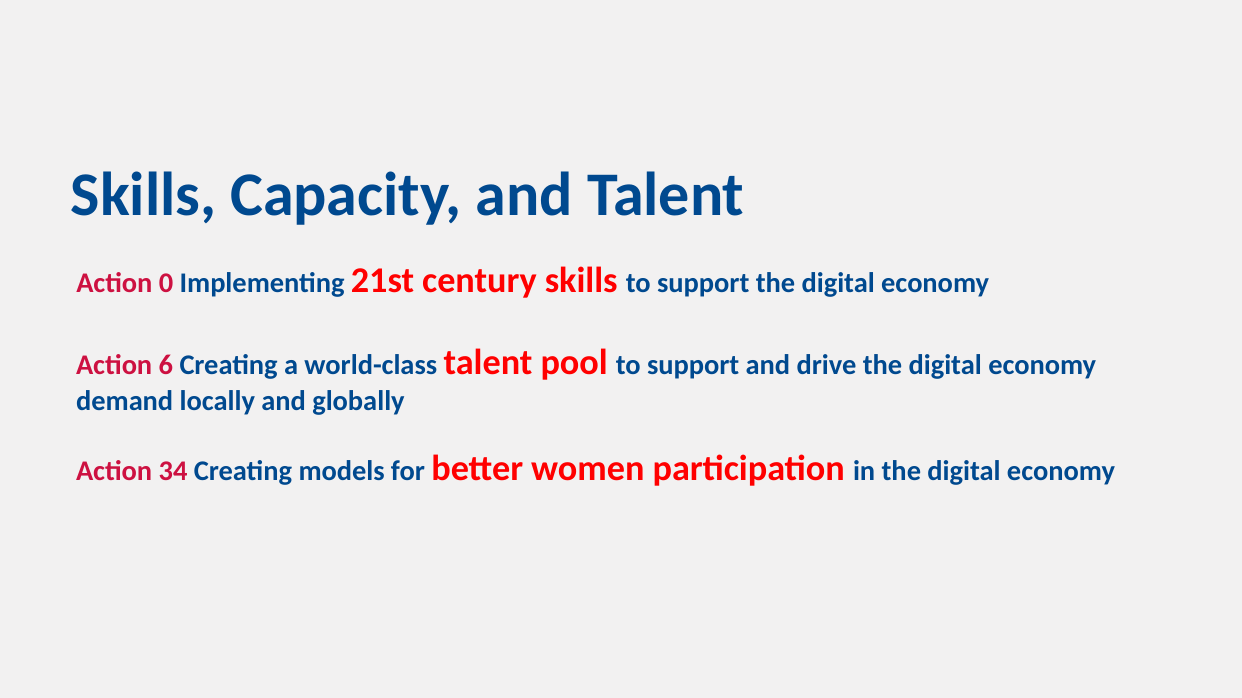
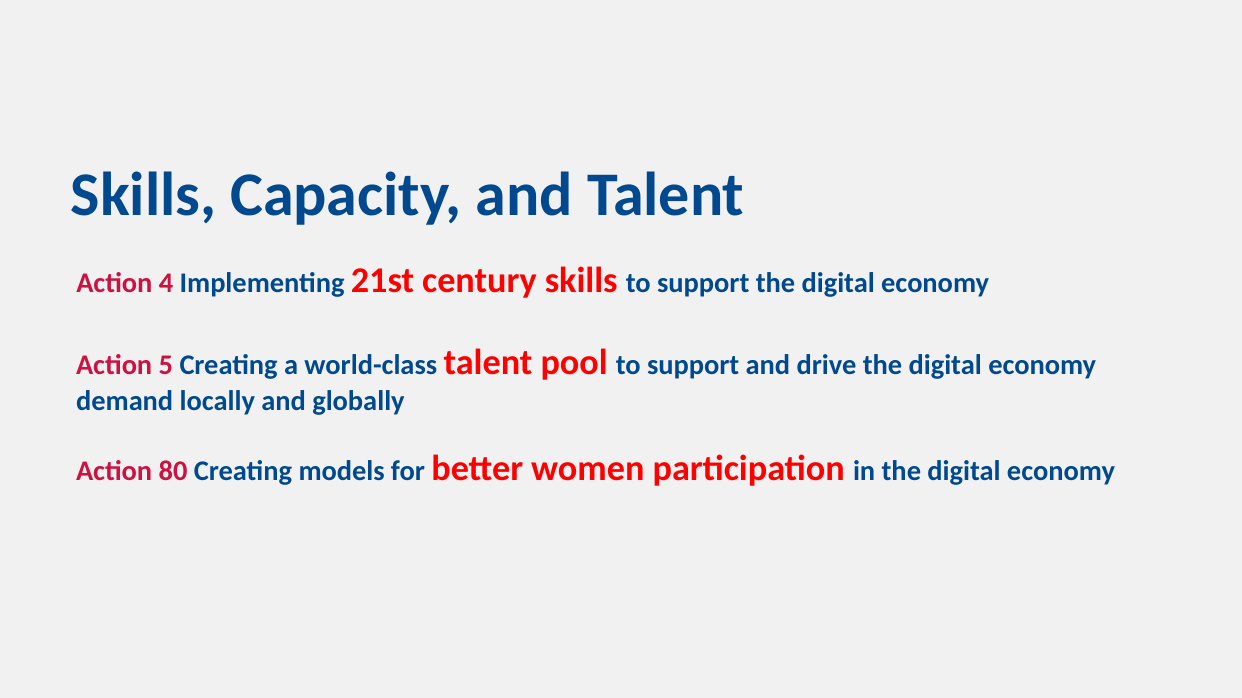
0: 0 -> 4 (166, 284)
6: 6 -> 5 (166, 366)
34: 34 -> 80 (173, 471)
